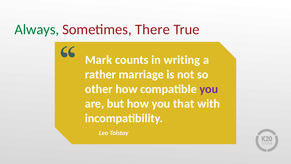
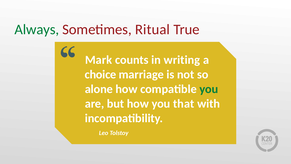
There: There -> Ritual (152, 29)
rather: rather -> choice (100, 74)
other: other -> alone (99, 89)
you colour: purple -> green (209, 89)
